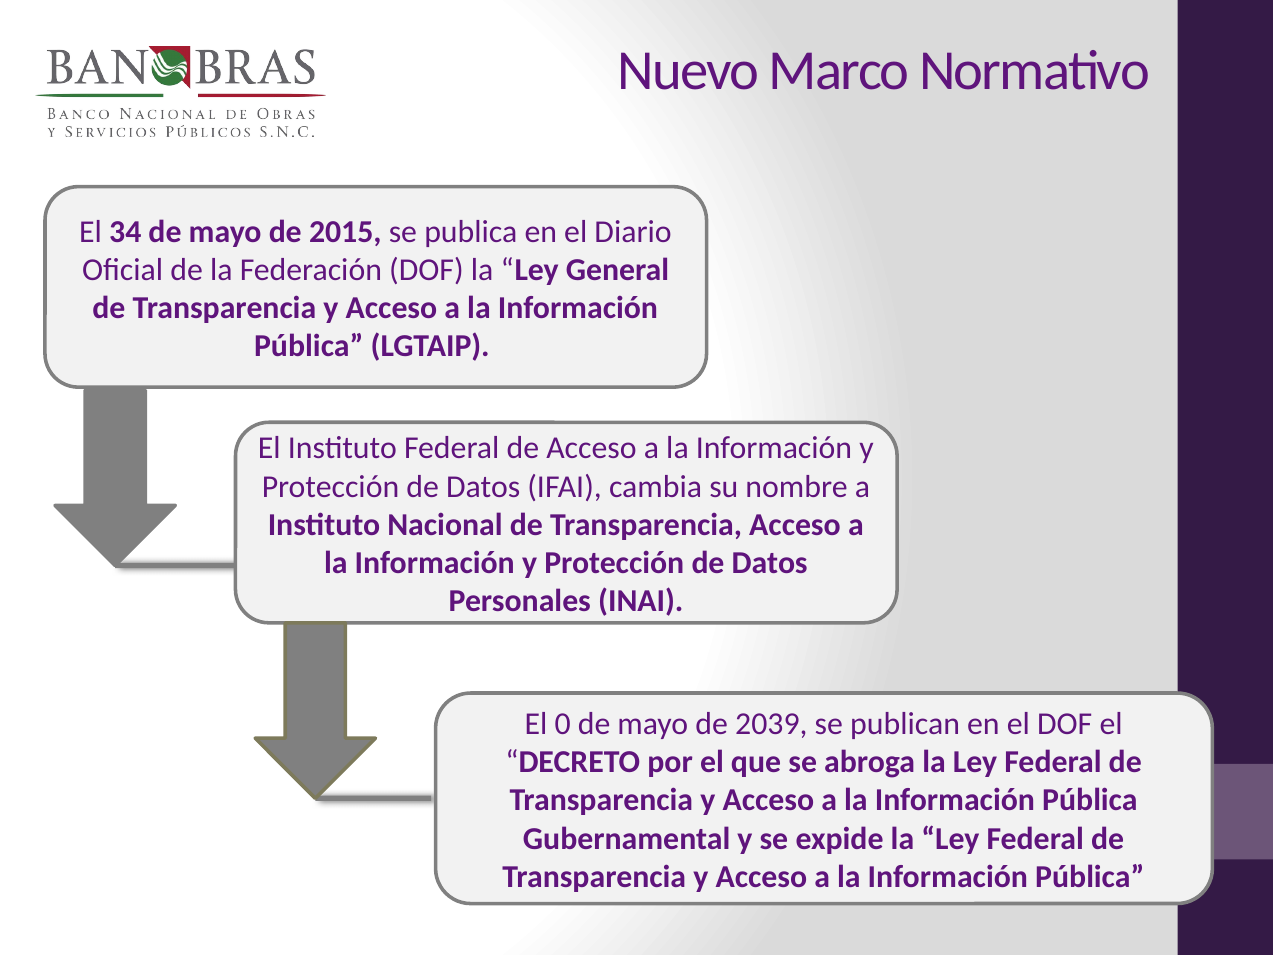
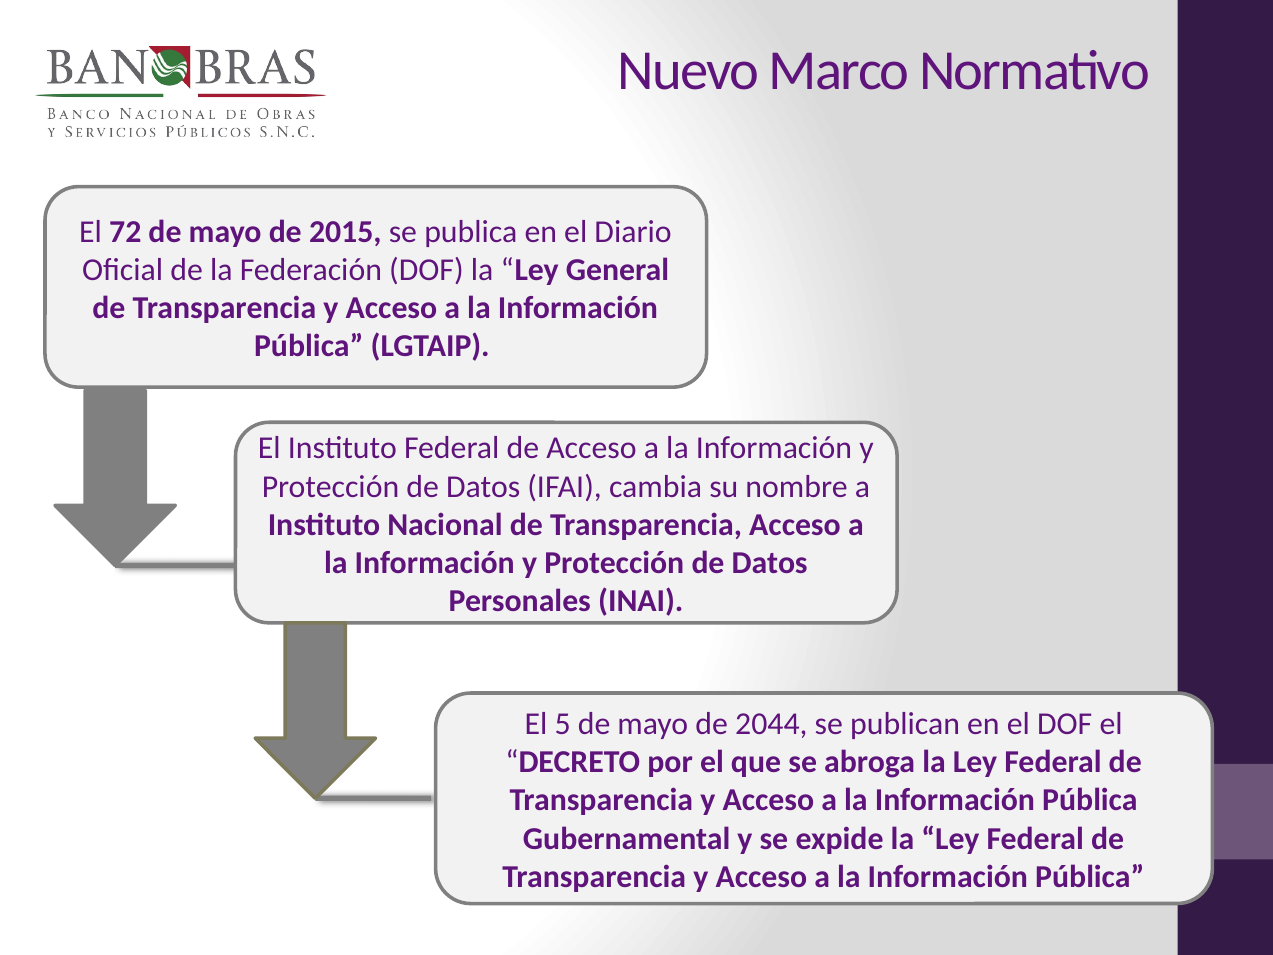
34: 34 -> 72 (125, 232)
0: 0 -> 5 (563, 724)
2039: 2039 -> 2044 (771, 724)
